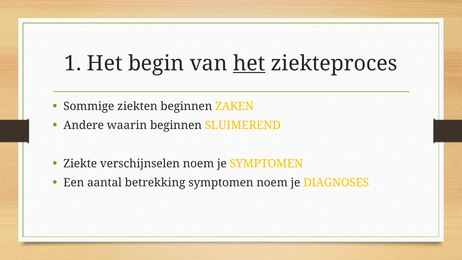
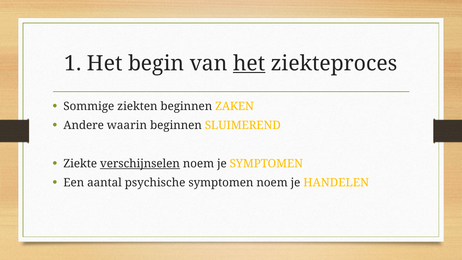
verschijnselen underline: none -> present (140, 164)
betrekking: betrekking -> psychische (155, 183)
DIAGNOSES: DIAGNOSES -> HANDELEN (336, 183)
